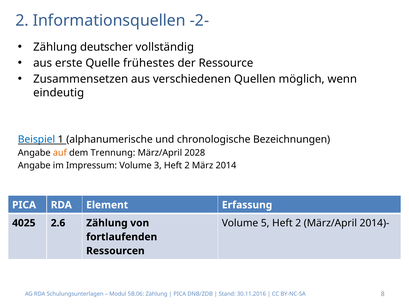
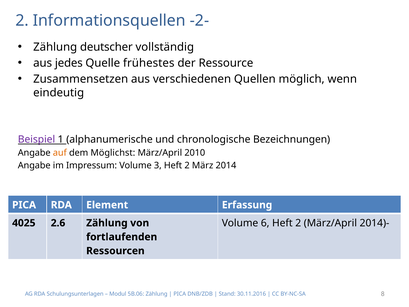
erste: erste -> jedes (69, 63)
Beispiel colour: blue -> purple (37, 139)
Trennung: Trennung -> Möglichst (113, 153)
2028: 2028 -> 2010 (195, 153)
5: 5 -> 6 (265, 223)
